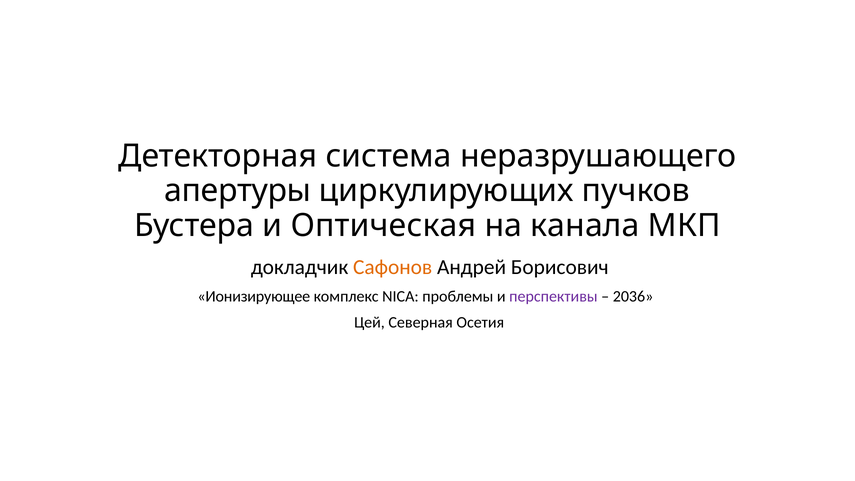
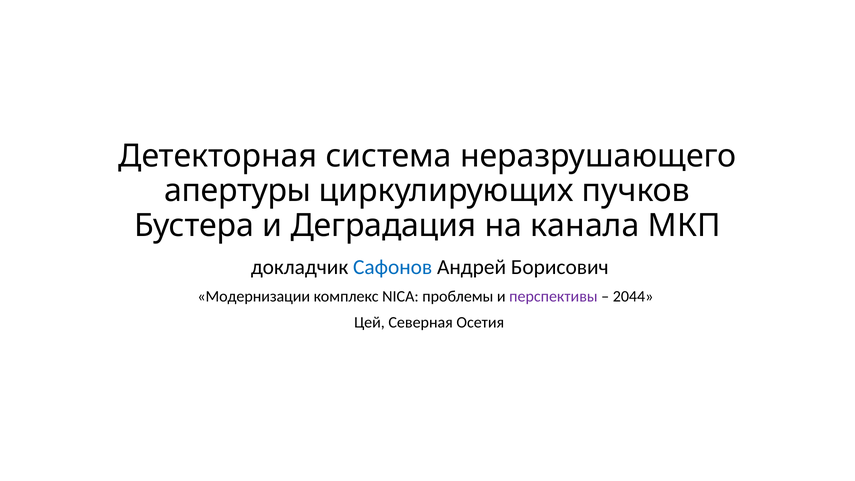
Оптическая: Оптическая -> Деградация (384, 225)
Сафонов colour: orange -> blue (393, 267)
Ионизирующее: Ионизирующее -> Модернизации (254, 296)
2036: 2036 -> 2044 (633, 296)
